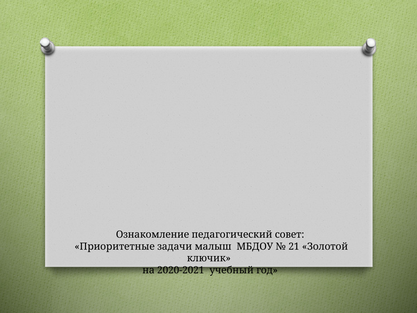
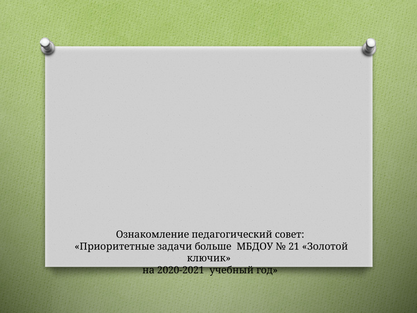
малыш: малыш -> больше (213, 246)
